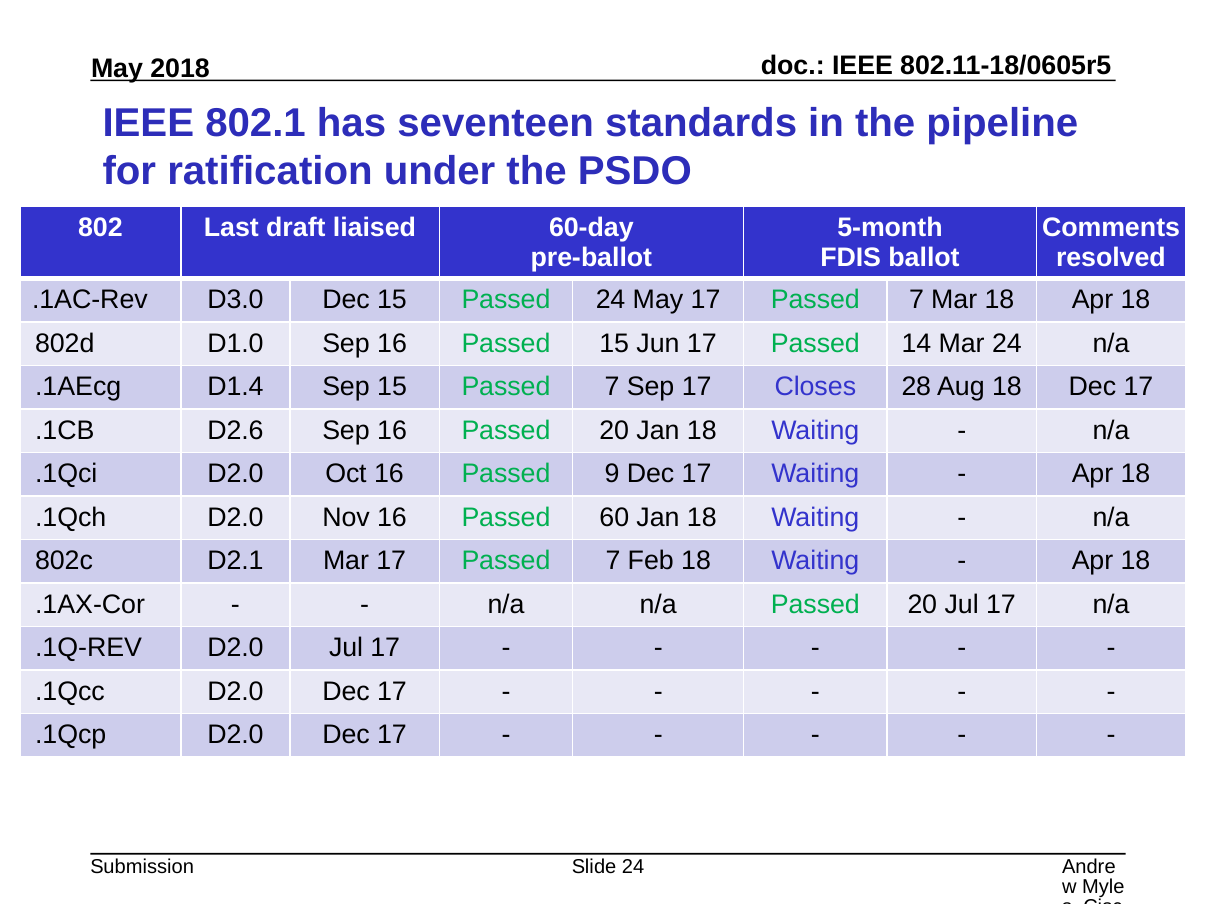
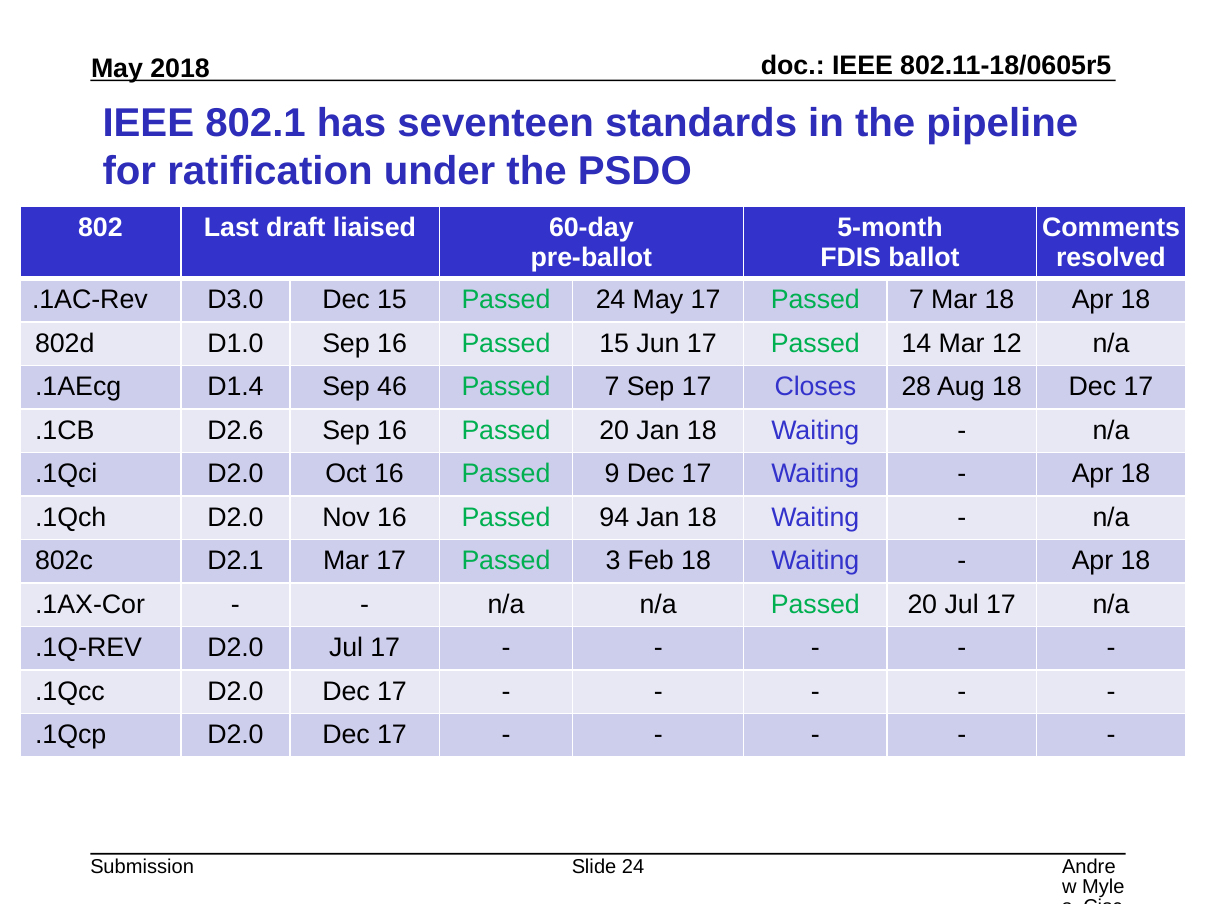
Mar 24: 24 -> 12 (1007, 343)
Sep 15: 15 -> 46 (392, 387)
60: 60 -> 94 (614, 518)
Mar 17 Passed 7: 7 -> 3 (613, 561)
